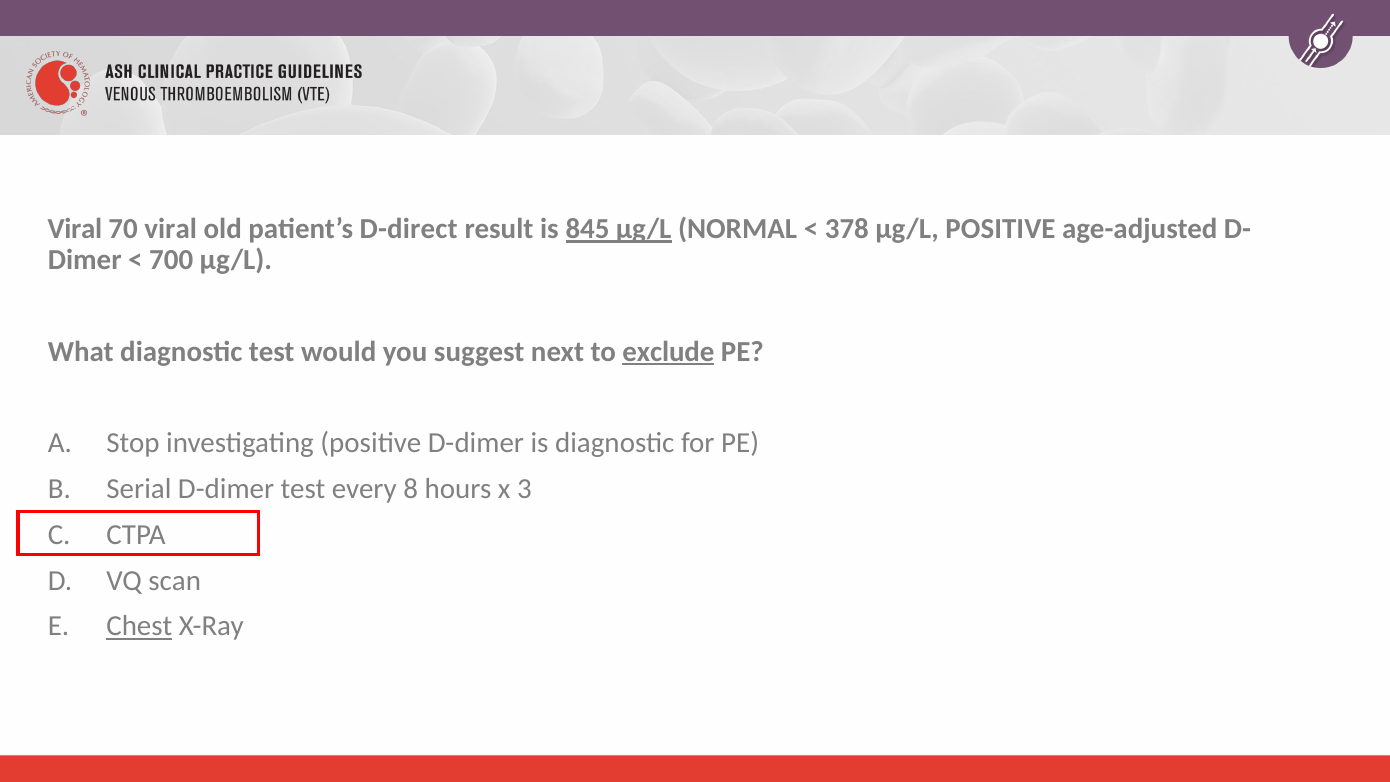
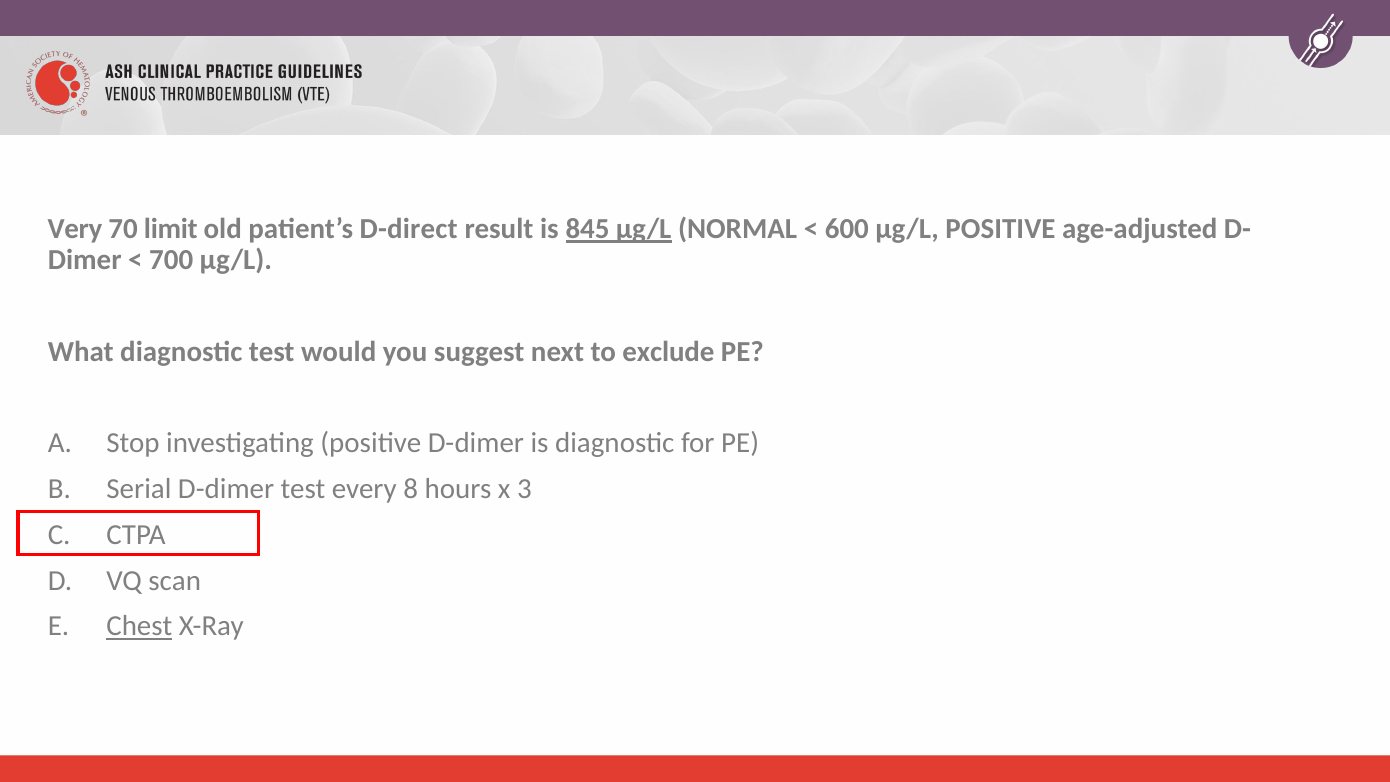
Viral: Viral -> Very (75, 229)
70 viral: viral -> limit (171, 229)
378: 378 -> 600 (847, 229)
exclude underline: present -> none (668, 352)
